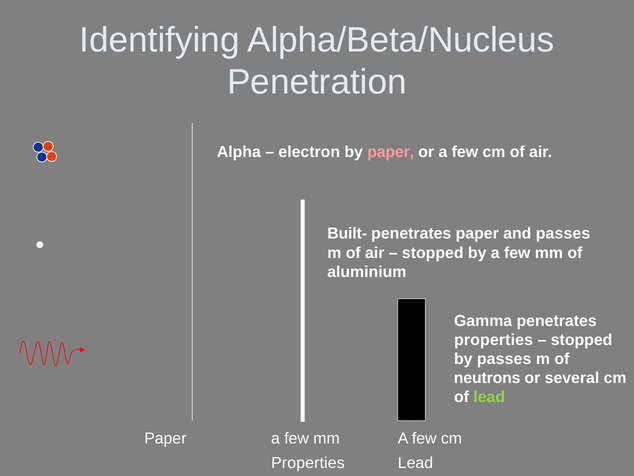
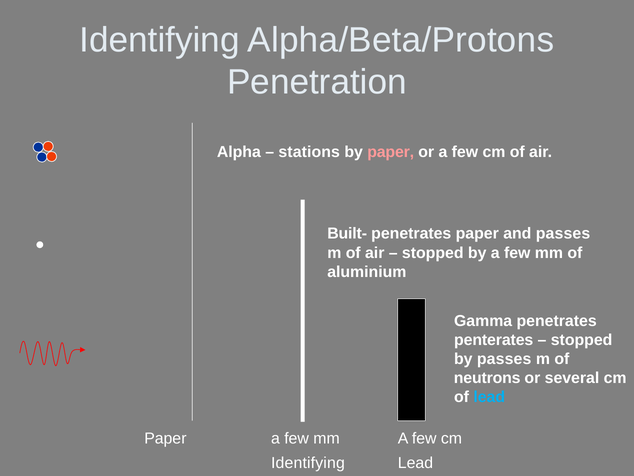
Alpha/Beta/Nucleus: Alpha/Beta/Nucleus -> Alpha/Beta/Protons (401, 40)
electron: electron -> stations (309, 152)
properties: properties -> penterates (494, 340)
lead colour: light green -> light blue (489, 397)
Properties: Properties -> Identifying (308, 462)
